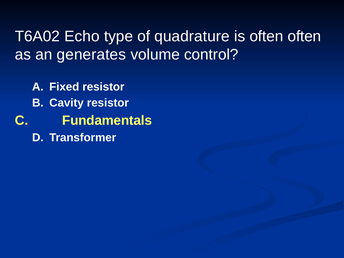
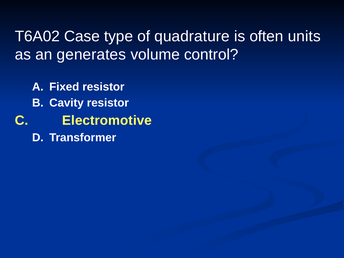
Echo: Echo -> Case (82, 36)
often often: often -> units (304, 36)
Fundamentals: Fundamentals -> Electromotive (107, 121)
